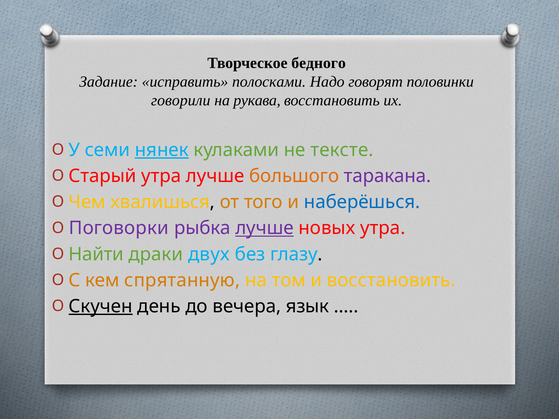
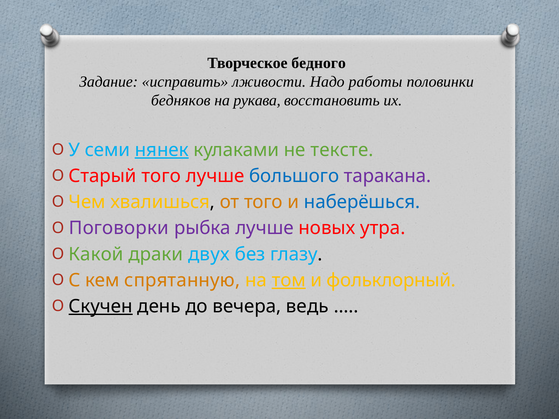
полосками: полосками -> лживости (269, 82)
говорят: говорят -> работы (375, 82)
говорили: говорили -> бедняков (181, 100)
Старый утра: утра -> того (161, 176)
большого colour: orange -> blue (294, 176)
лучше underline: present -> none (265, 228)
Найти: Найти -> Какой (96, 254)
том underline: none -> present (289, 280)
и восстановить: восстановить -> фольклорный (391, 280)
язык: язык -> ведь (307, 307)
